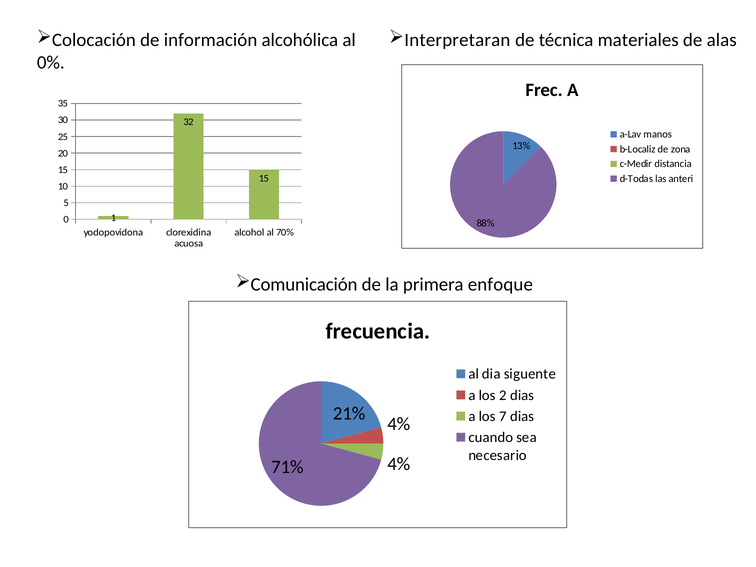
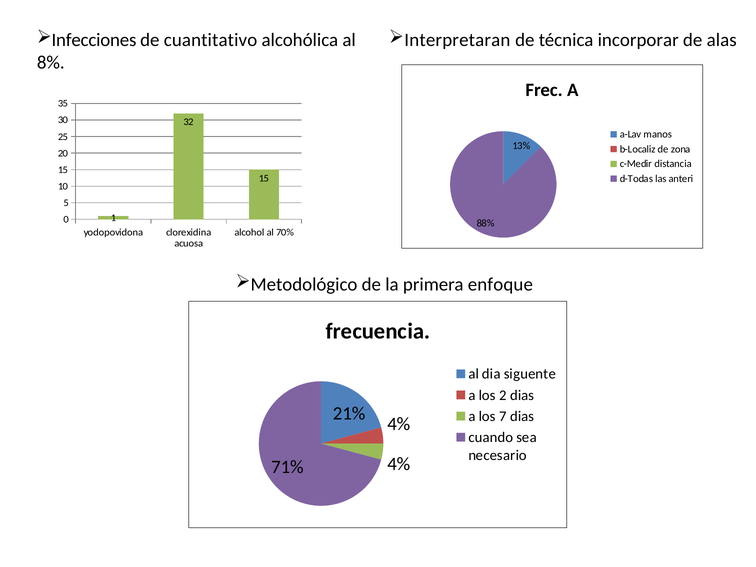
Colocación: Colocación -> Infecciones (94, 40)
información: información -> cuantitativo (211, 40)
materiales: materiales -> incorporar (638, 40)
0%: 0% -> 8% (51, 63)
Comunicación: Comunicación -> Metodológico (304, 285)
